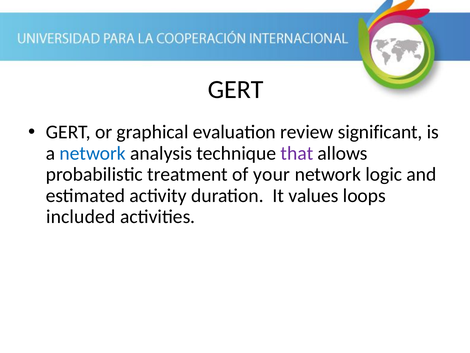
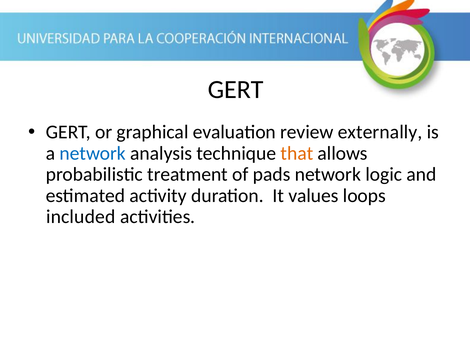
significant: significant -> externally (380, 132)
that colour: purple -> orange (297, 153)
your: your -> pads (272, 174)
